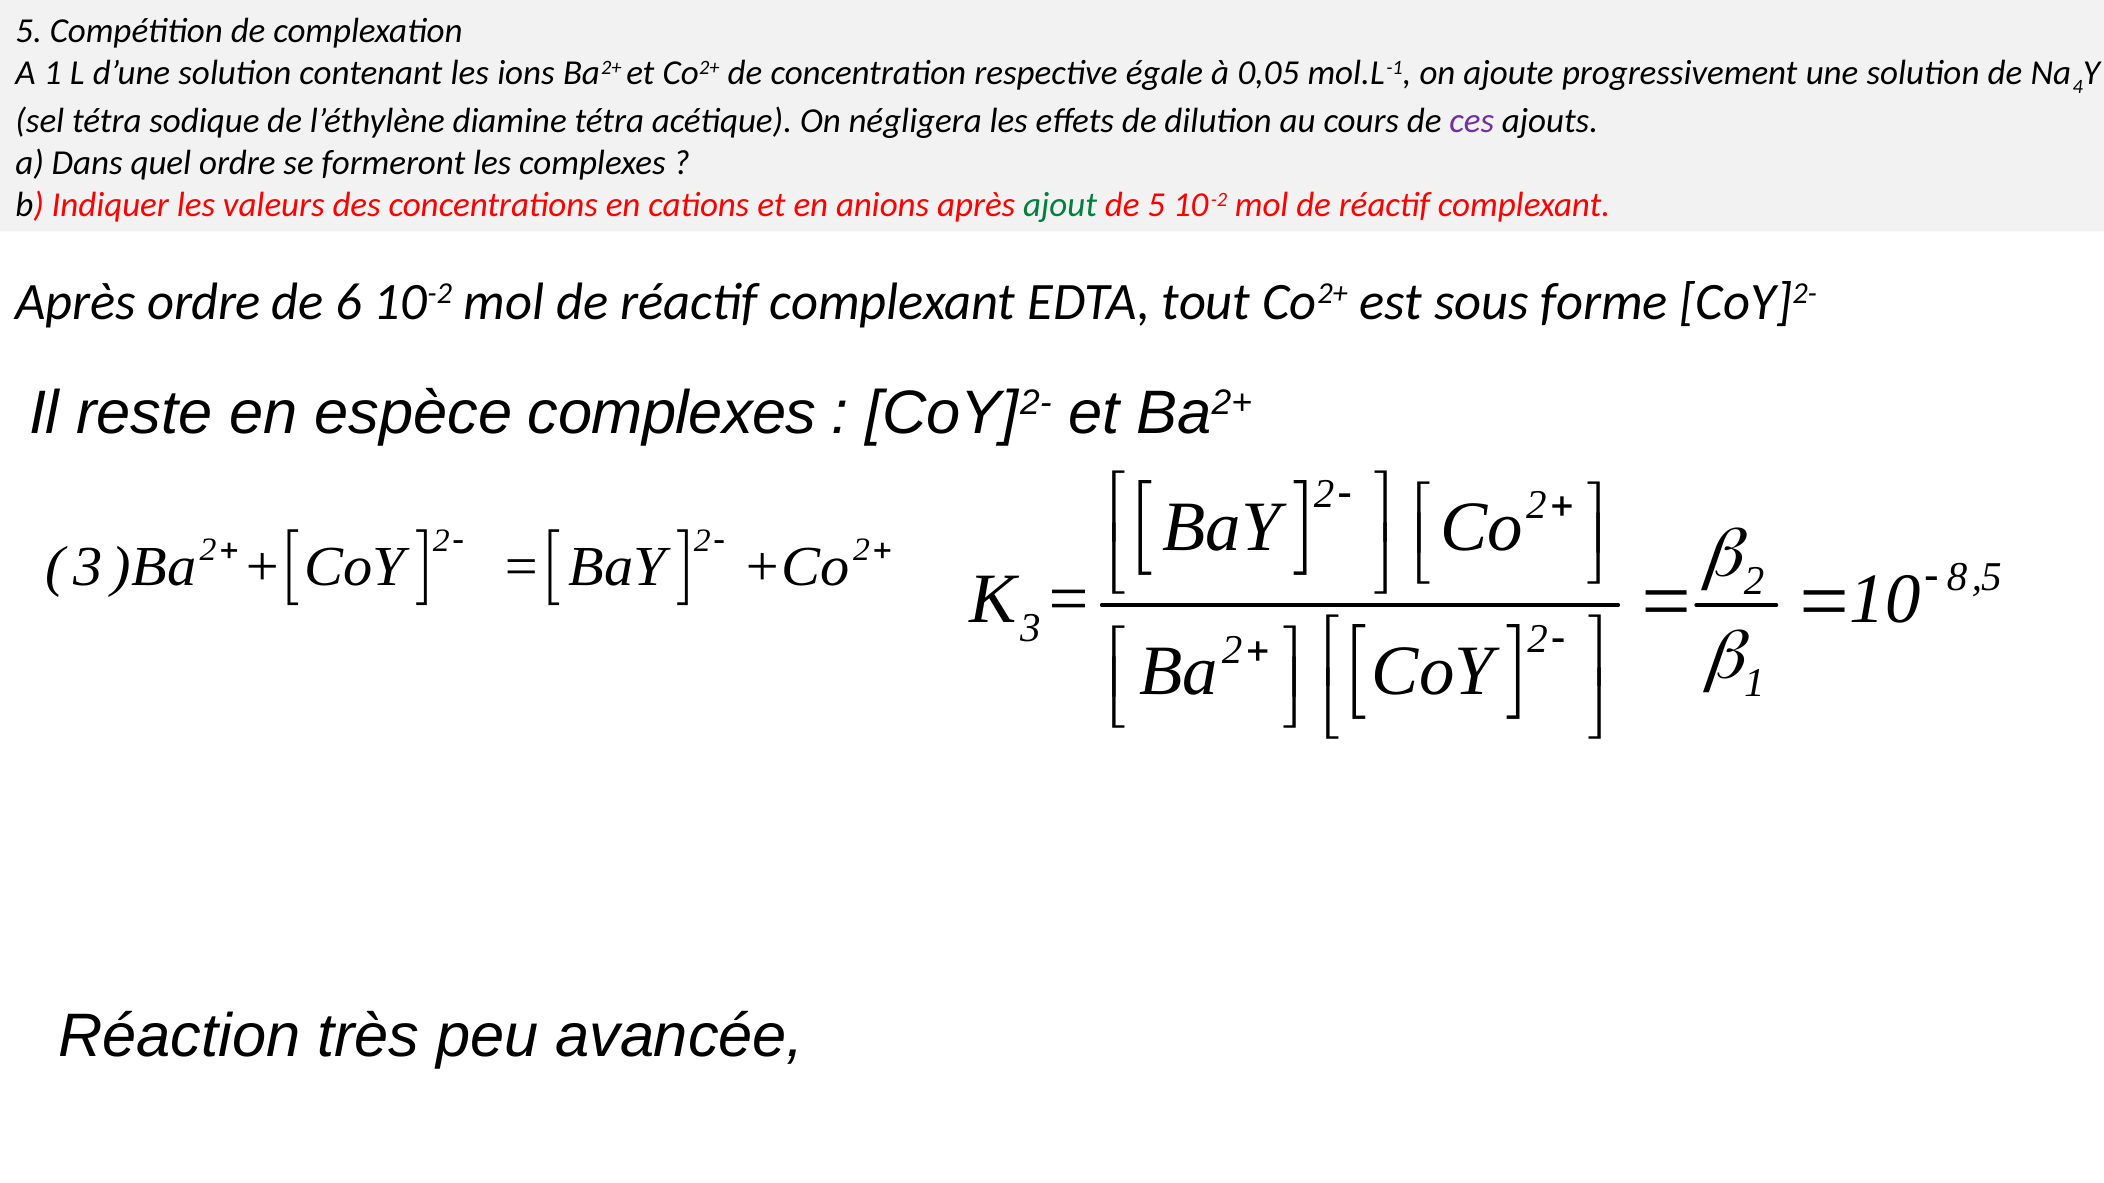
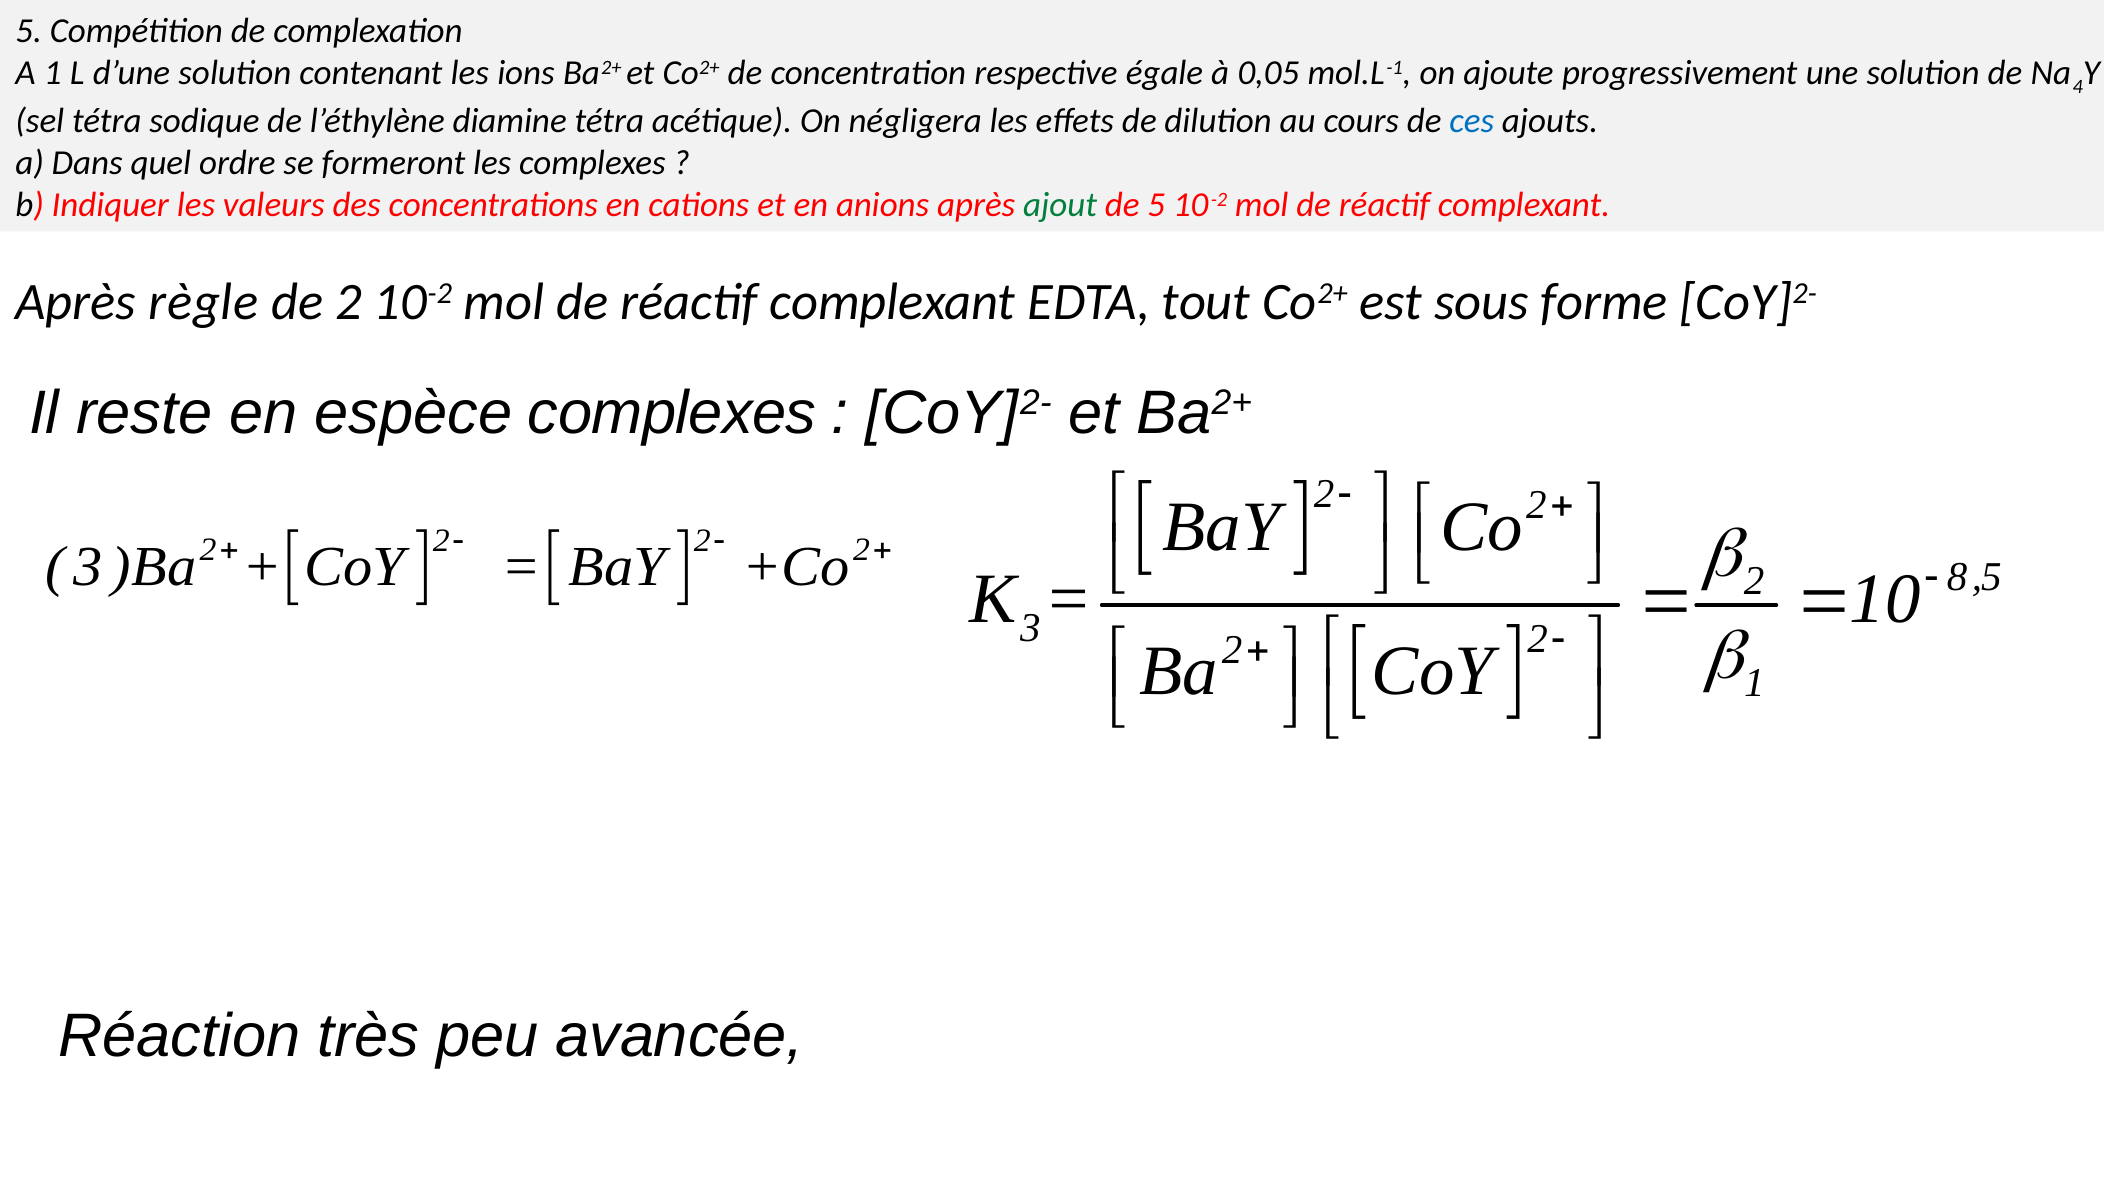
ces colour: purple -> blue (1472, 121)
Après ordre: ordre -> règle (204, 302)
de 6: 6 -> 2 (349, 302)
